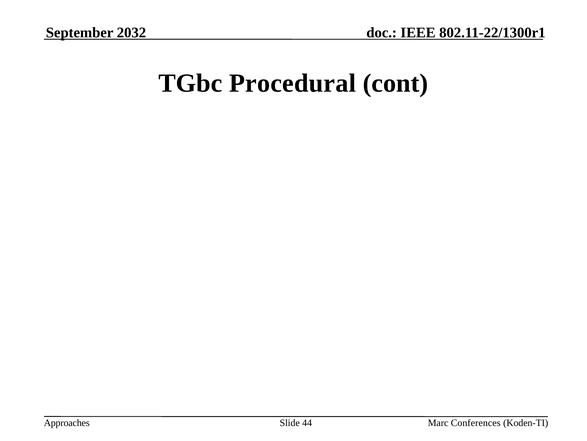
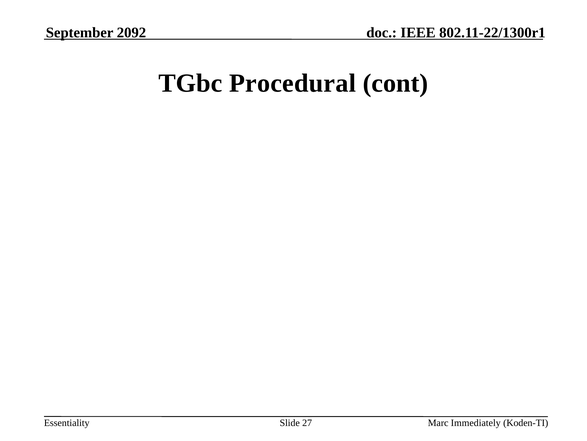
2032: 2032 -> 2092 (131, 33)
Approaches: Approaches -> Essentiality (67, 422)
44: 44 -> 27 (307, 422)
Conferences: Conferences -> Immediately (476, 422)
